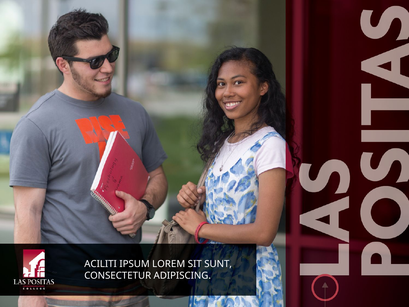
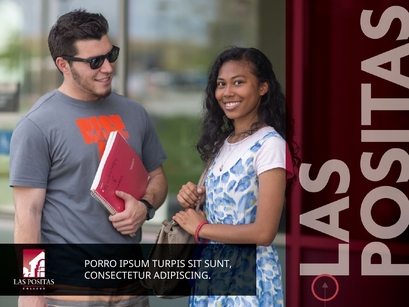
ACILITI: ACILITI -> PORRO (101, 264)
LOREM: LOREM -> TURPIS (169, 264)
